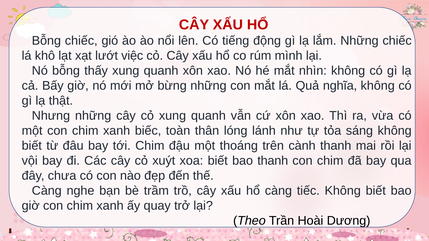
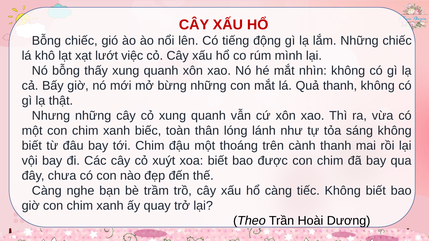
Quả nghĩa: nghĩa -> thanh (340, 86)
bao thanh: thanh -> được (273, 161)
